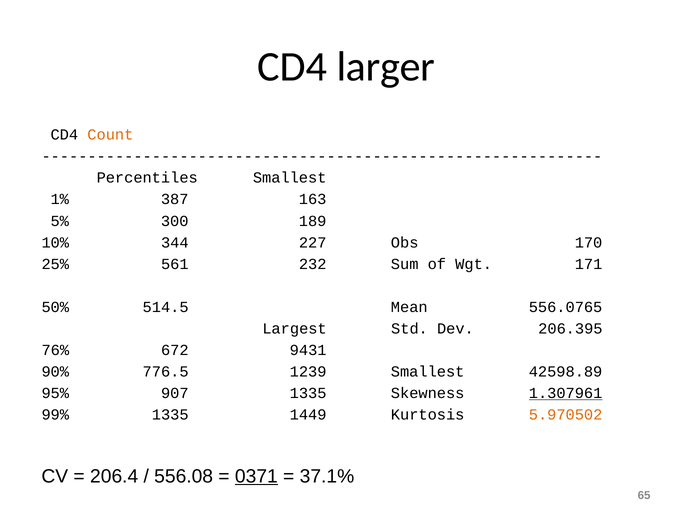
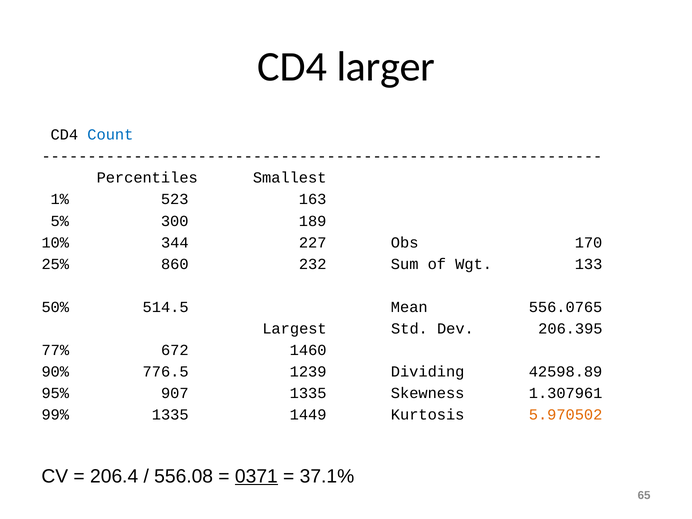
Count colour: orange -> blue (110, 135)
387: 387 -> 523 (175, 199)
561: 561 -> 860 (175, 264)
171: 171 -> 133 (589, 264)
76%: 76% -> 77% (55, 350)
9431: 9431 -> 1460 (308, 350)
1239 Smallest: Smallest -> Dividing (428, 372)
1.307961 underline: present -> none (566, 393)
